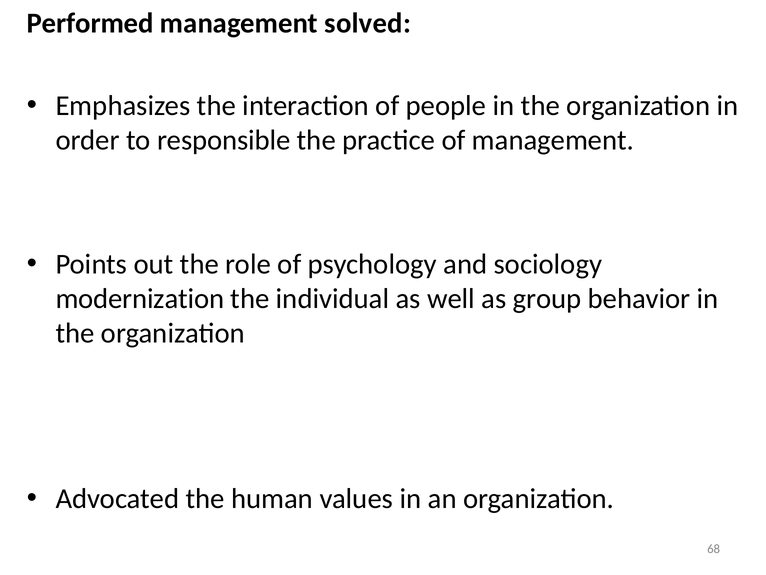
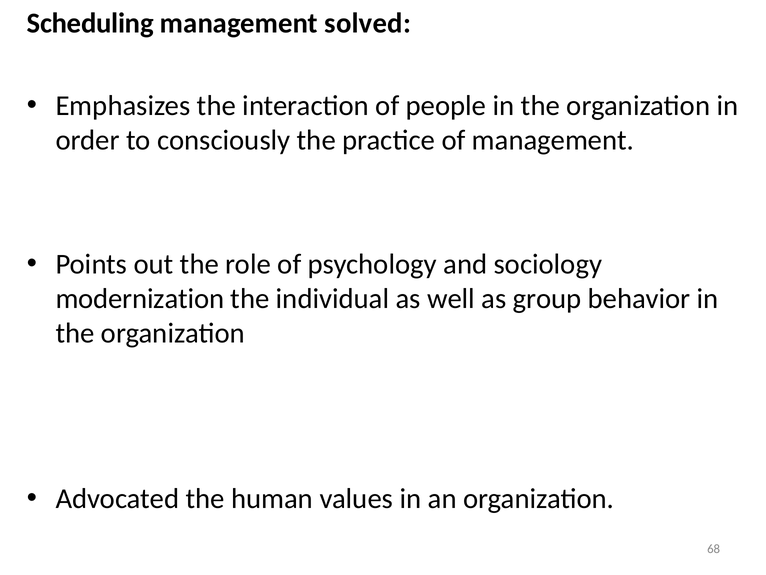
Performed: Performed -> Scheduling (90, 23)
responsible: responsible -> consciously (224, 140)
